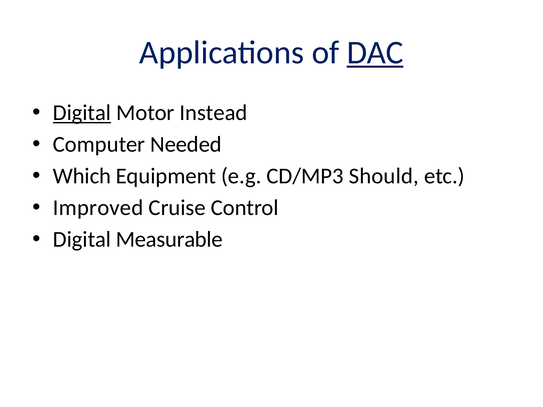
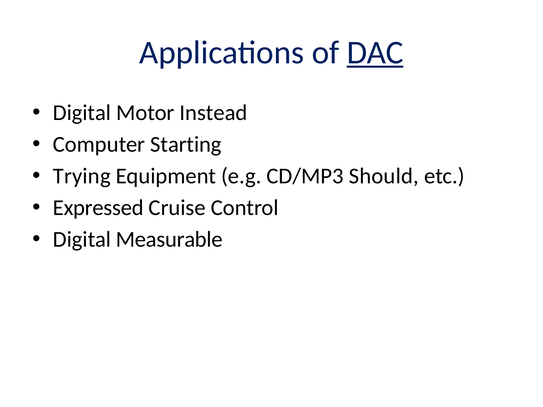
Digital underline: present -> none (82, 113)
Needed: Needed -> Starting (186, 145)
Which: Which -> Trying (82, 176)
Improved: Improved -> Expressed (98, 208)
